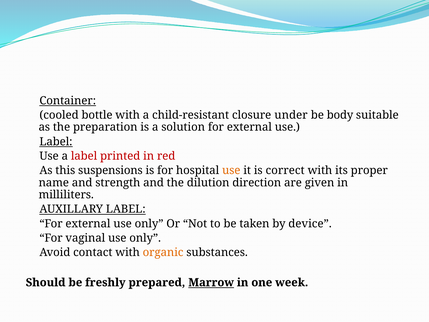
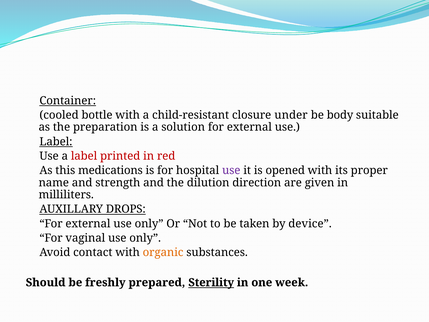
suspensions: suspensions -> medications (110, 170)
use colour: orange -> purple (231, 170)
correct: correct -> opened (285, 170)
AUXILLARY LABEL: LABEL -> DROPS (126, 209)
Marrow: Marrow -> Sterility (211, 282)
